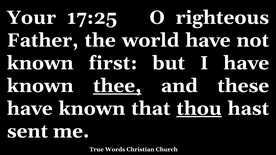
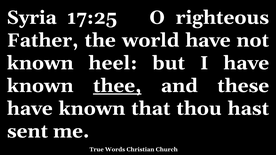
Your: Your -> Syria (32, 18)
first: first -> heel (113, 63)
thou underline: present -> none (199, 109)
